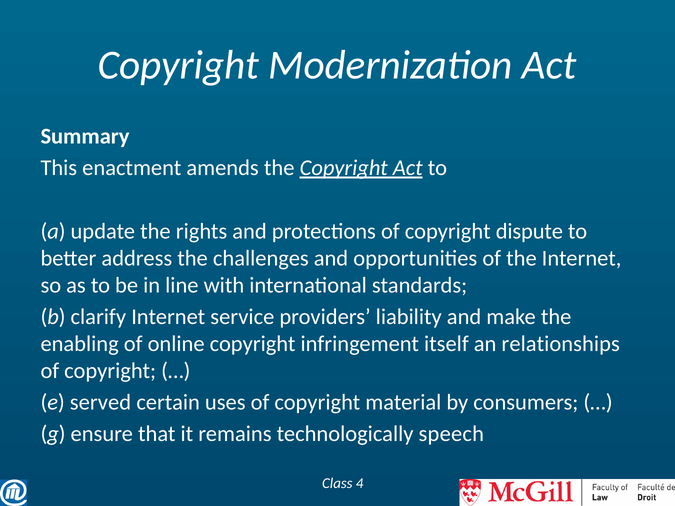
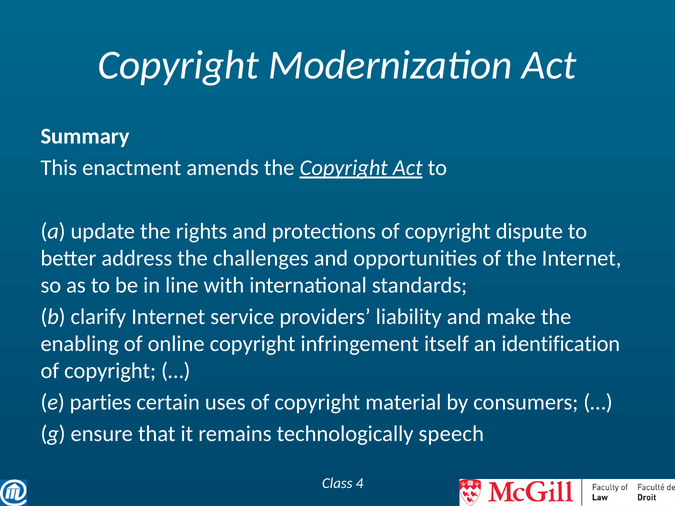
relationships: relationships -> identification (561, 344)
served: served -> parties (101, 402)
